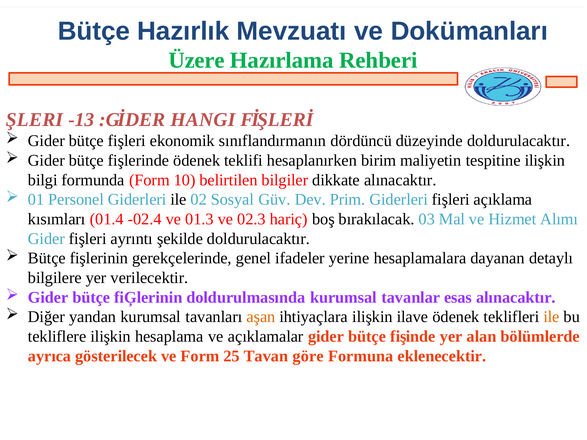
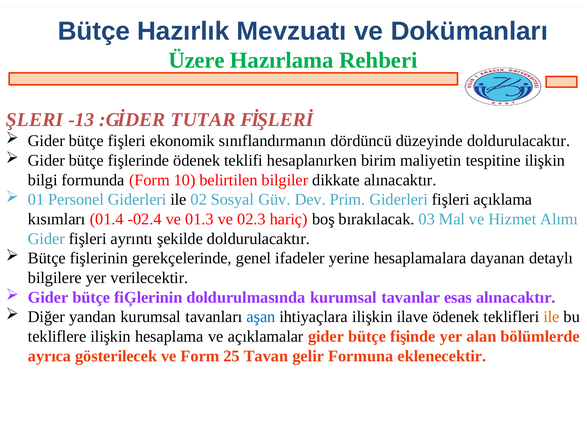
HANGI: HANGI -> TUTAR (203, 120)
aşan colour: orange -> blue (261, 317)
göre: göre -> gelir (308, 356)
